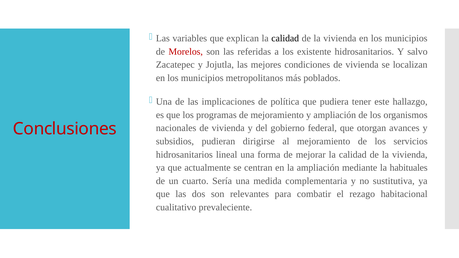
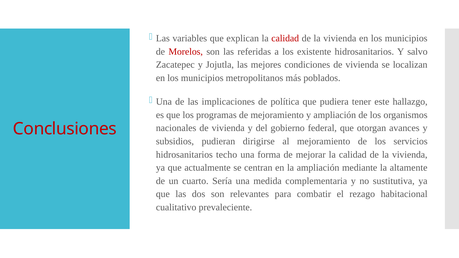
calidad colour: black -> red (285, 38)
lineal: lineal -> techo (227, 155)
habituales: habituales -> altamente (409, 168)
